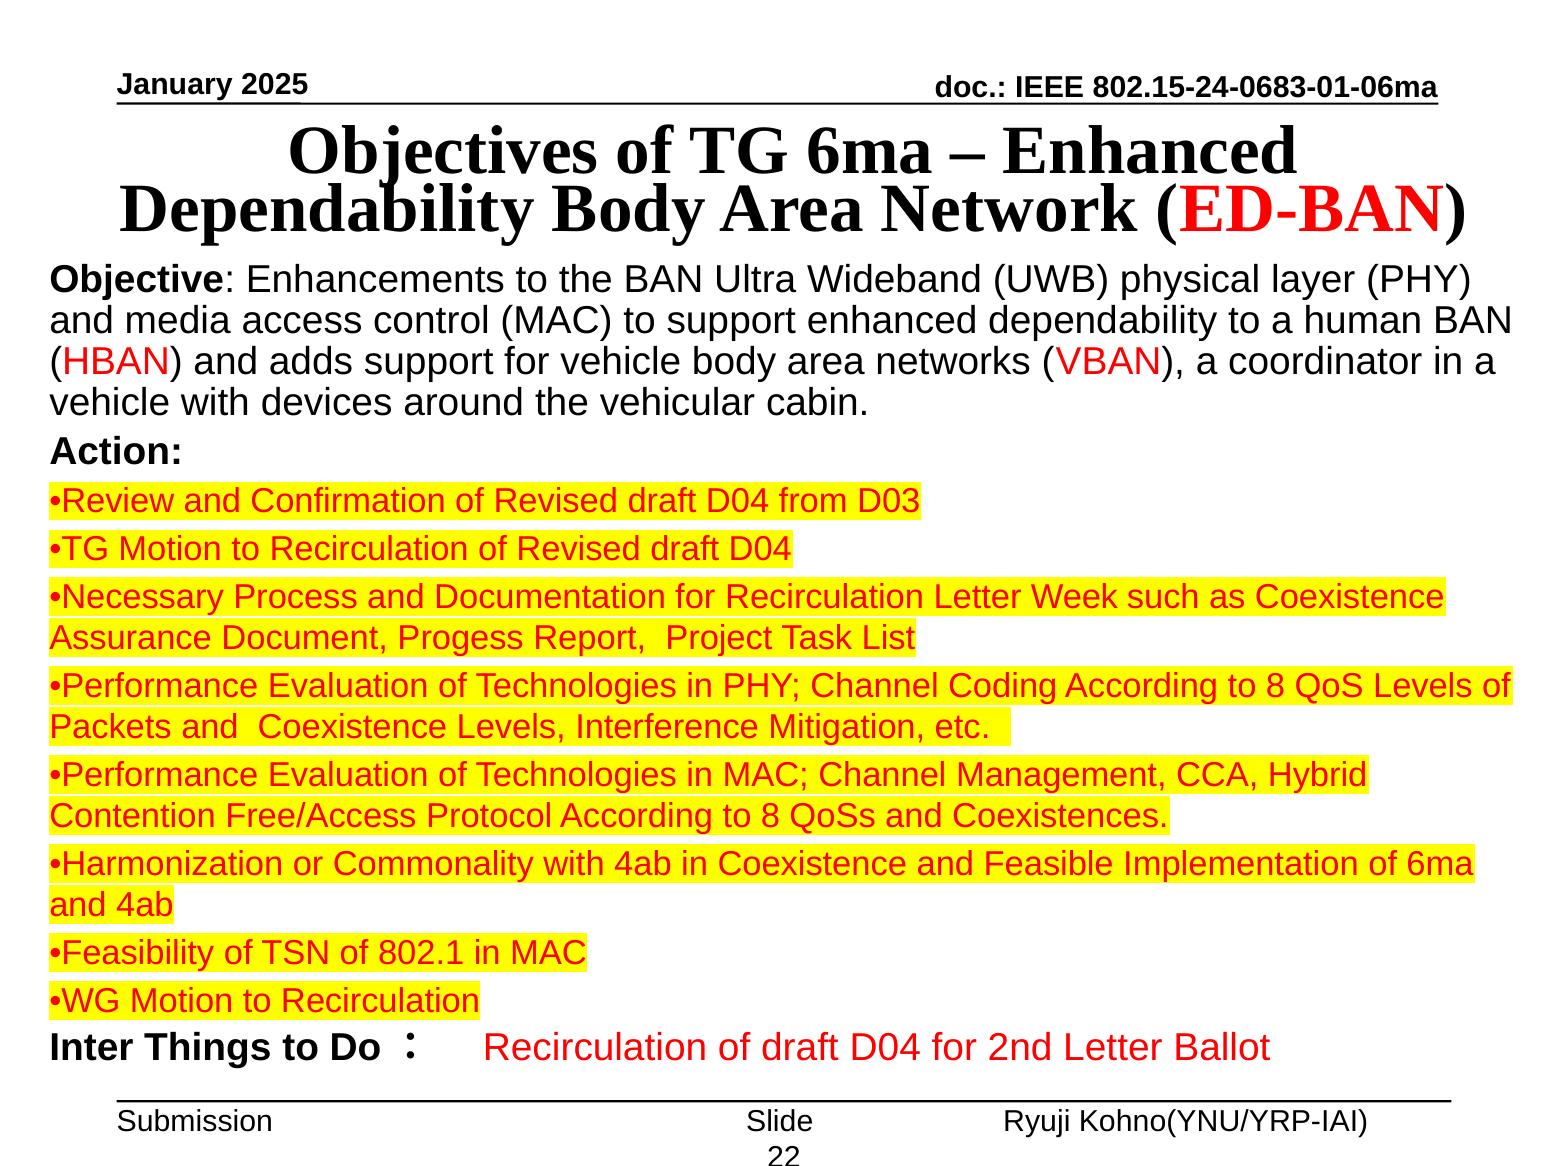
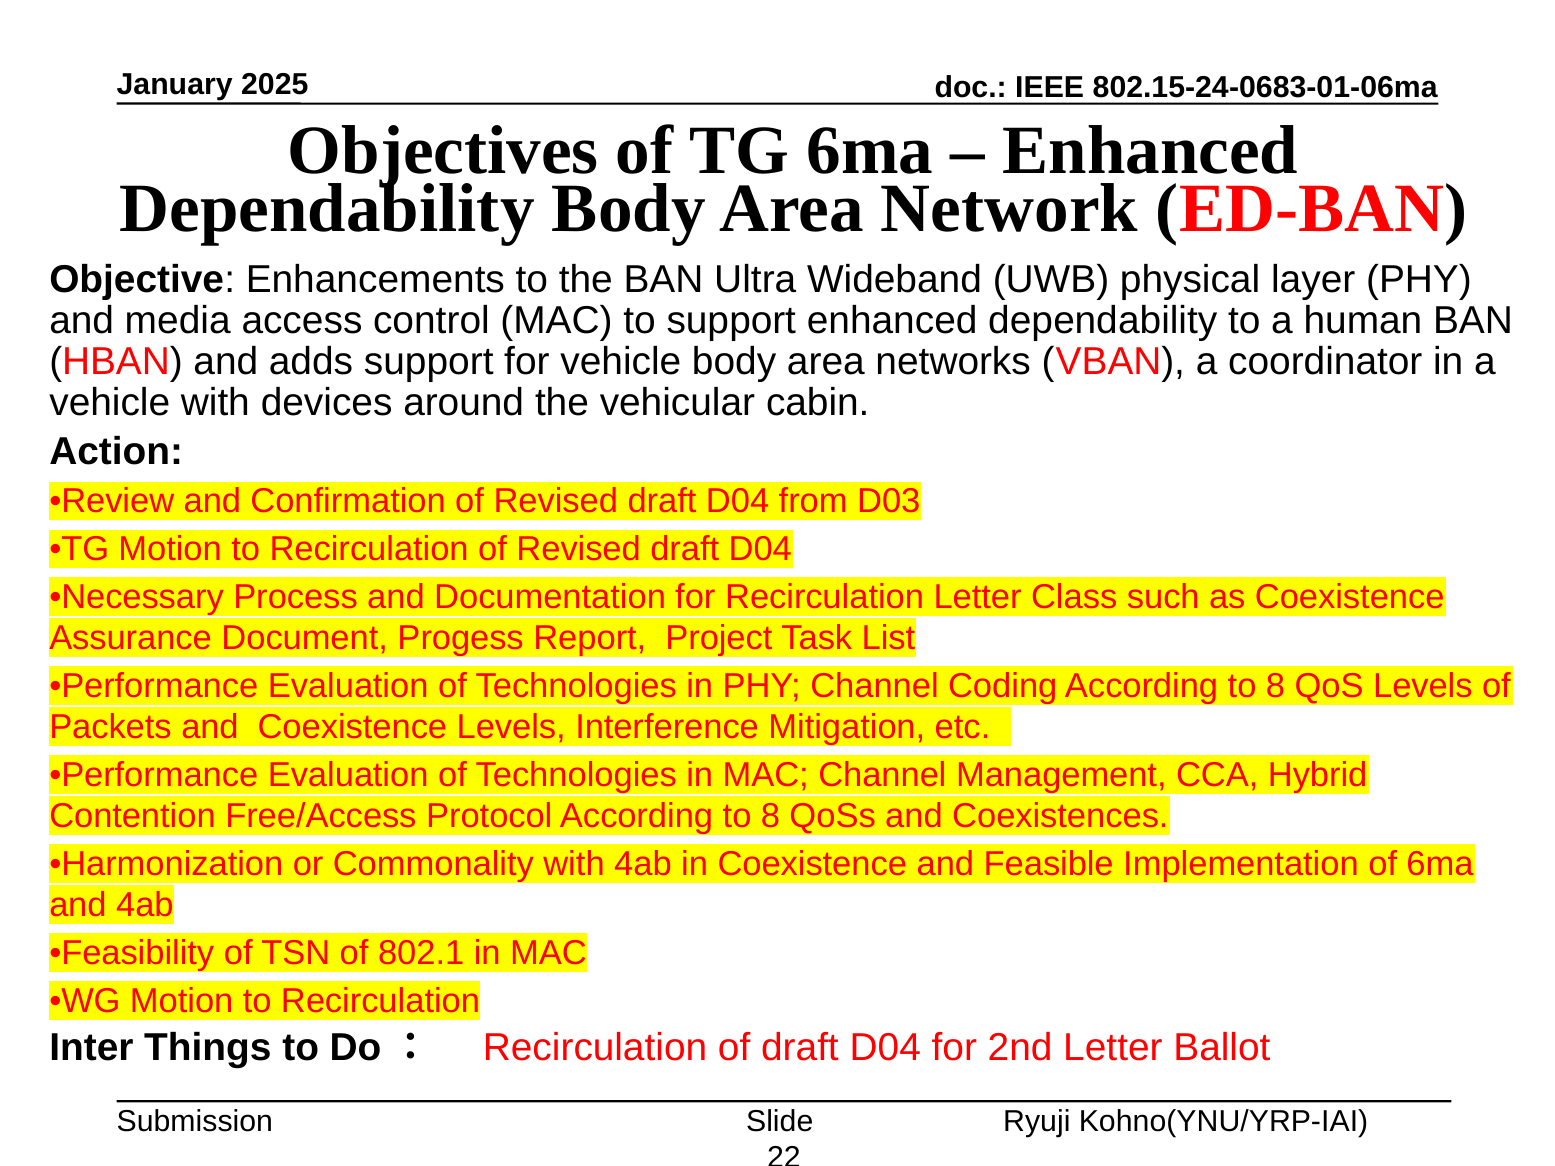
Week: Week -> Class (1074, 598)
